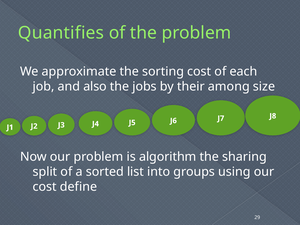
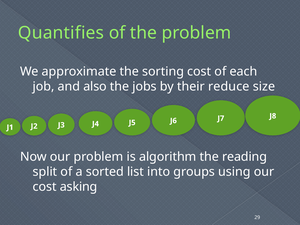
among: among -> reduce (229, 87)
sharing: sharing -> reading (245, 157)
define: define -> asking (79, 187)
